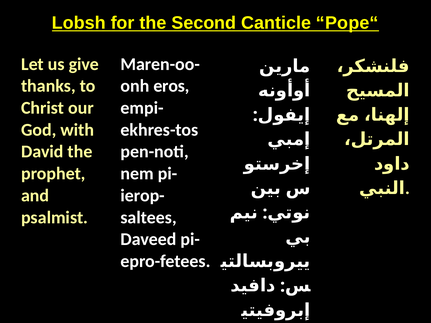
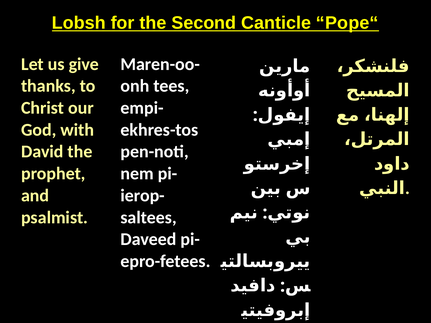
eros: eros -> tees (171, 86)
